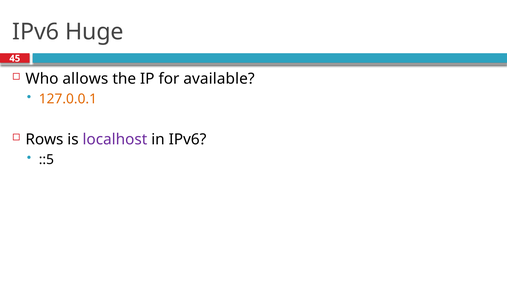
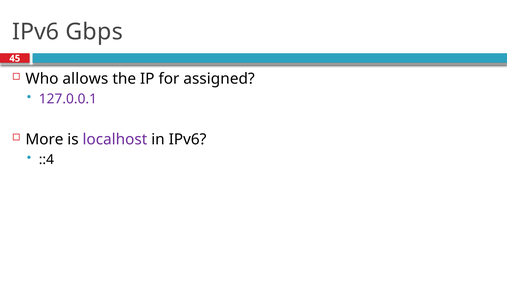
Huge: Huge -> Gbps (94, 32)
available: available -> assigned (219, 79)
127.0.0.1 colour: orange -> purple (68, 99)
Rows: Rows -> More (44, 139)
::5: ::5 -> ::4 (46, 160)
